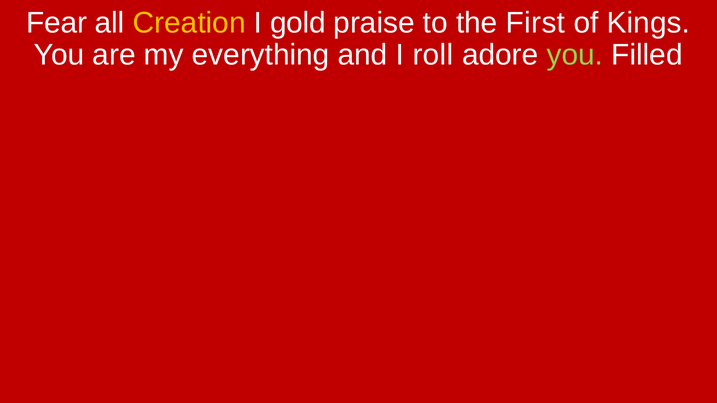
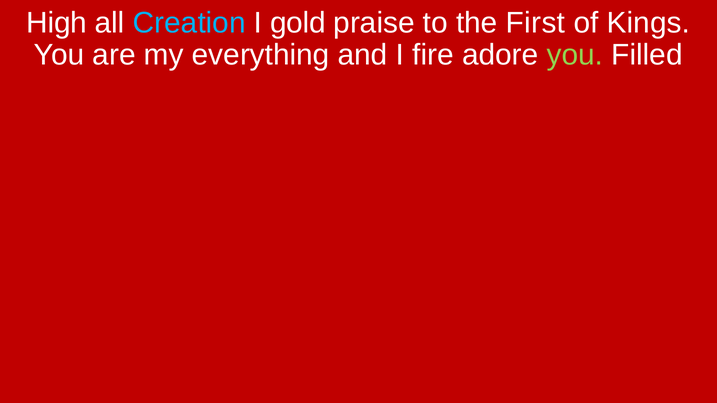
Fear: Fear -> High (57, 23)
Creation colour: yellow -> light blue (189, 23)
roll: roll -> fire (433, 55)
